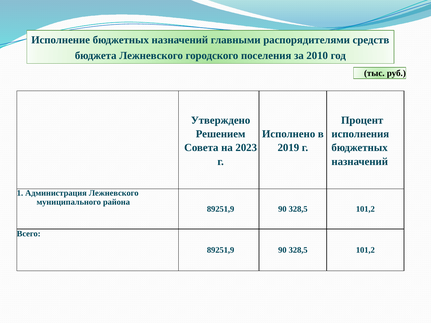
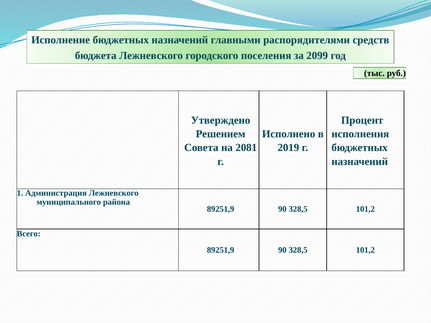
2010: 2010 -> 2099 (317, 56)
2023: 2023 -> 2081 (246, 148)
